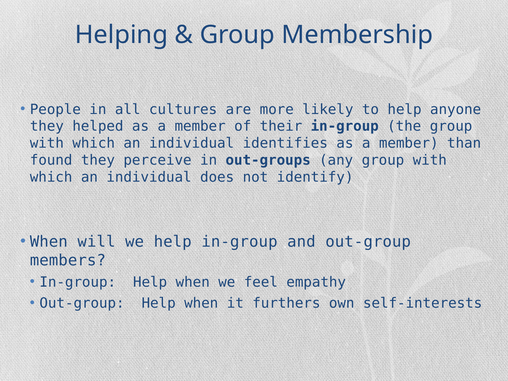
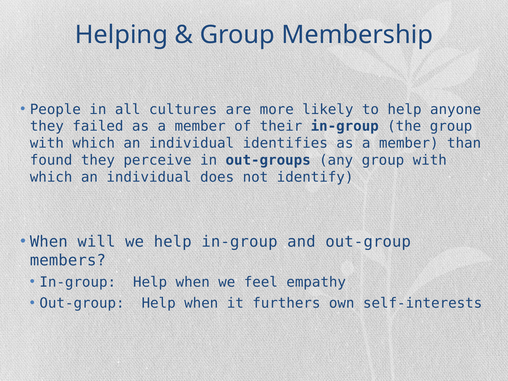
helped: helped -> failed (98, 126)
